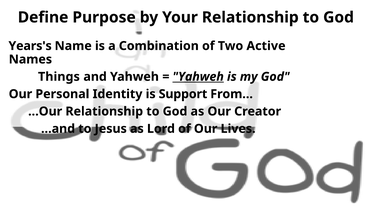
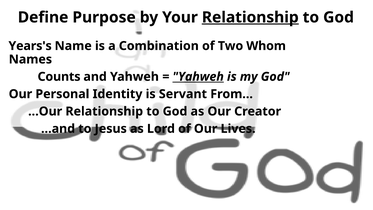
Relationship underline: none -> present (250, 17)
Active: Active -> Whom (266, 46)
Things: Things -> Counts (59, 77)
Support: Support -> Servant (183, 94)
